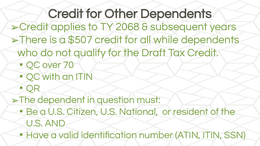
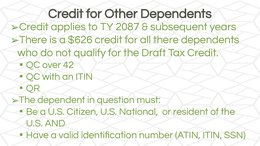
2068: 2068 -> 2087 (128, 27)
$507: $507 -> $626 (80, 40)
all while: while -> there (166, 40)
70: 70 -> 42 (69, 65)
